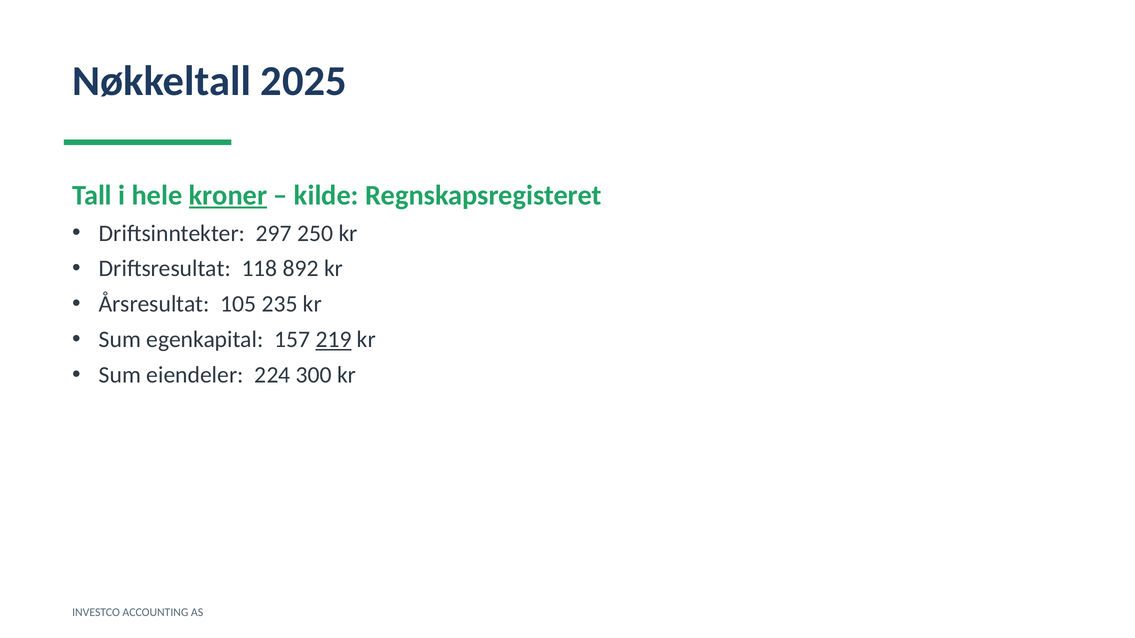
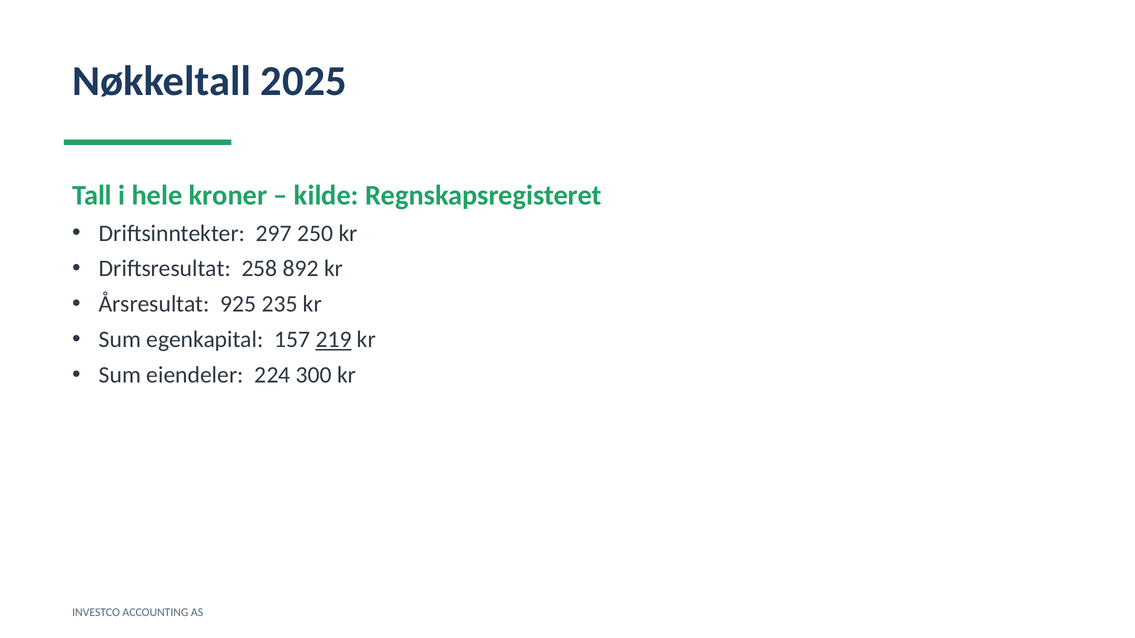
kroner underline: present -> none (228, 195)
118: 118 -> 258 (259, 269)
105: 105 -> 925 (238, 304)
